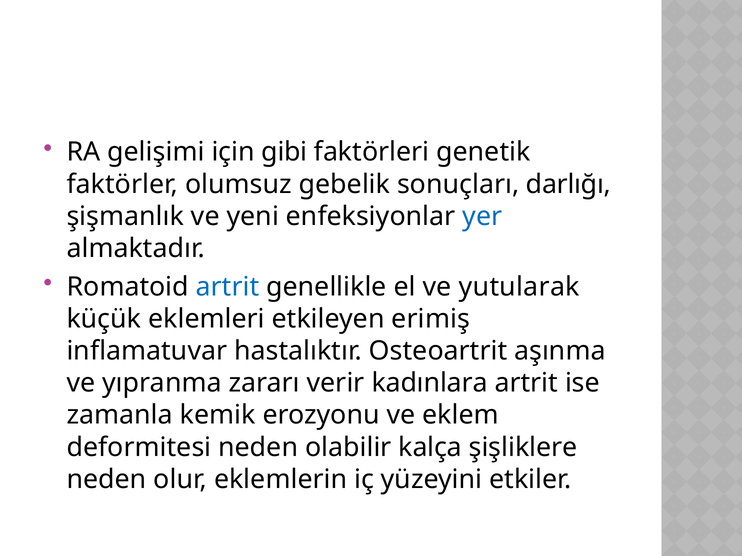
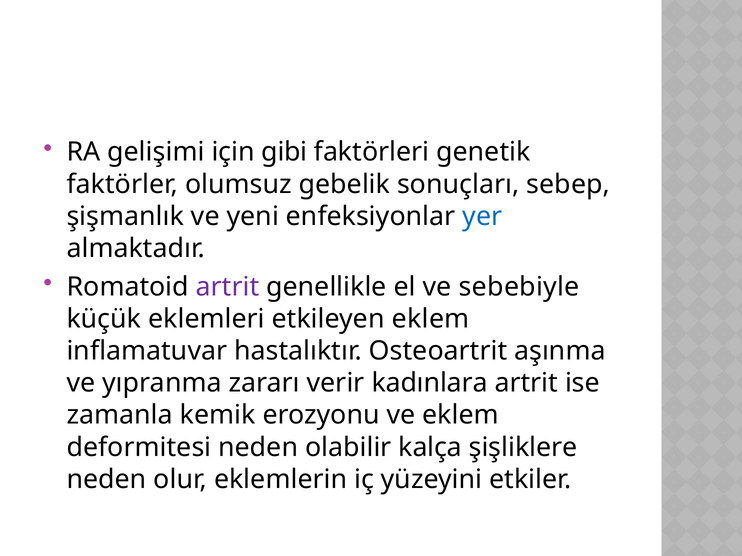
darlığı: darlığı -> sebep (568, 184)
artrit colour: blue -> purple (228, 287)
yutularak: yutularak -> sebebiyle (519, 287)
etkileyen erimiş: erimiş -> eklem (431, 319)
